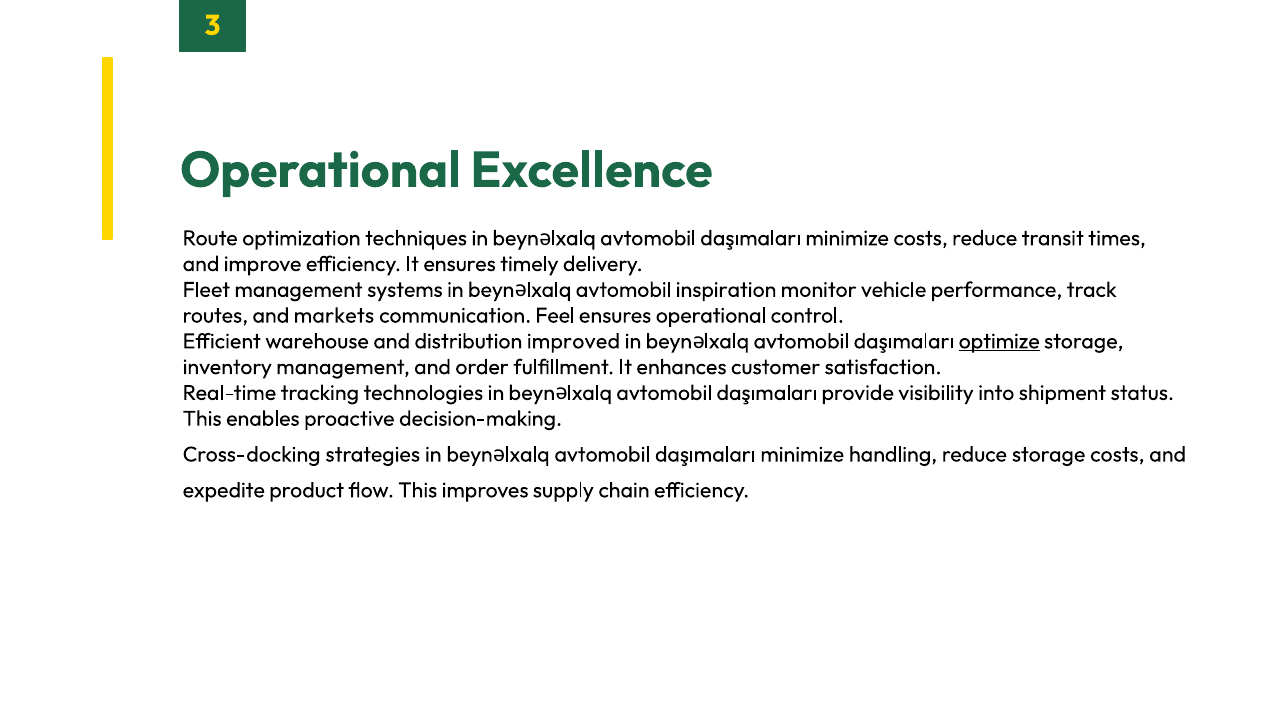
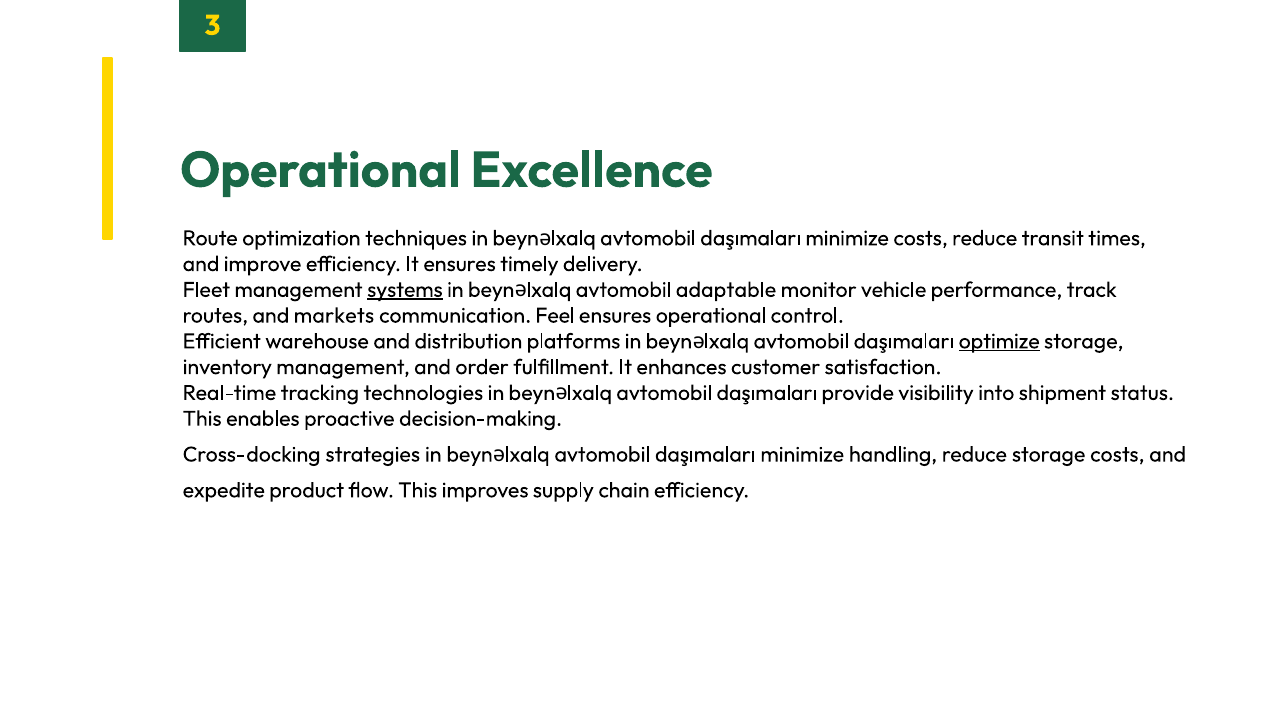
systems underline: none -> present (405, 290)
inspiration: inspiration -> adaptable (726, 290)
improved: improved -> platforms (574, 341)
